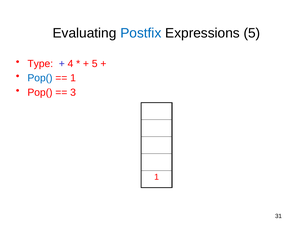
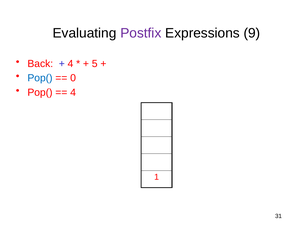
Postfix colour: blue -> purple (141, 33)
Expressions 5: 5 -> 9 (252, 33)
Type: Type -> Back (40, 64)
1: 1 -> 0 (73, 78)
3: 3 -> 4 (73, 92)
